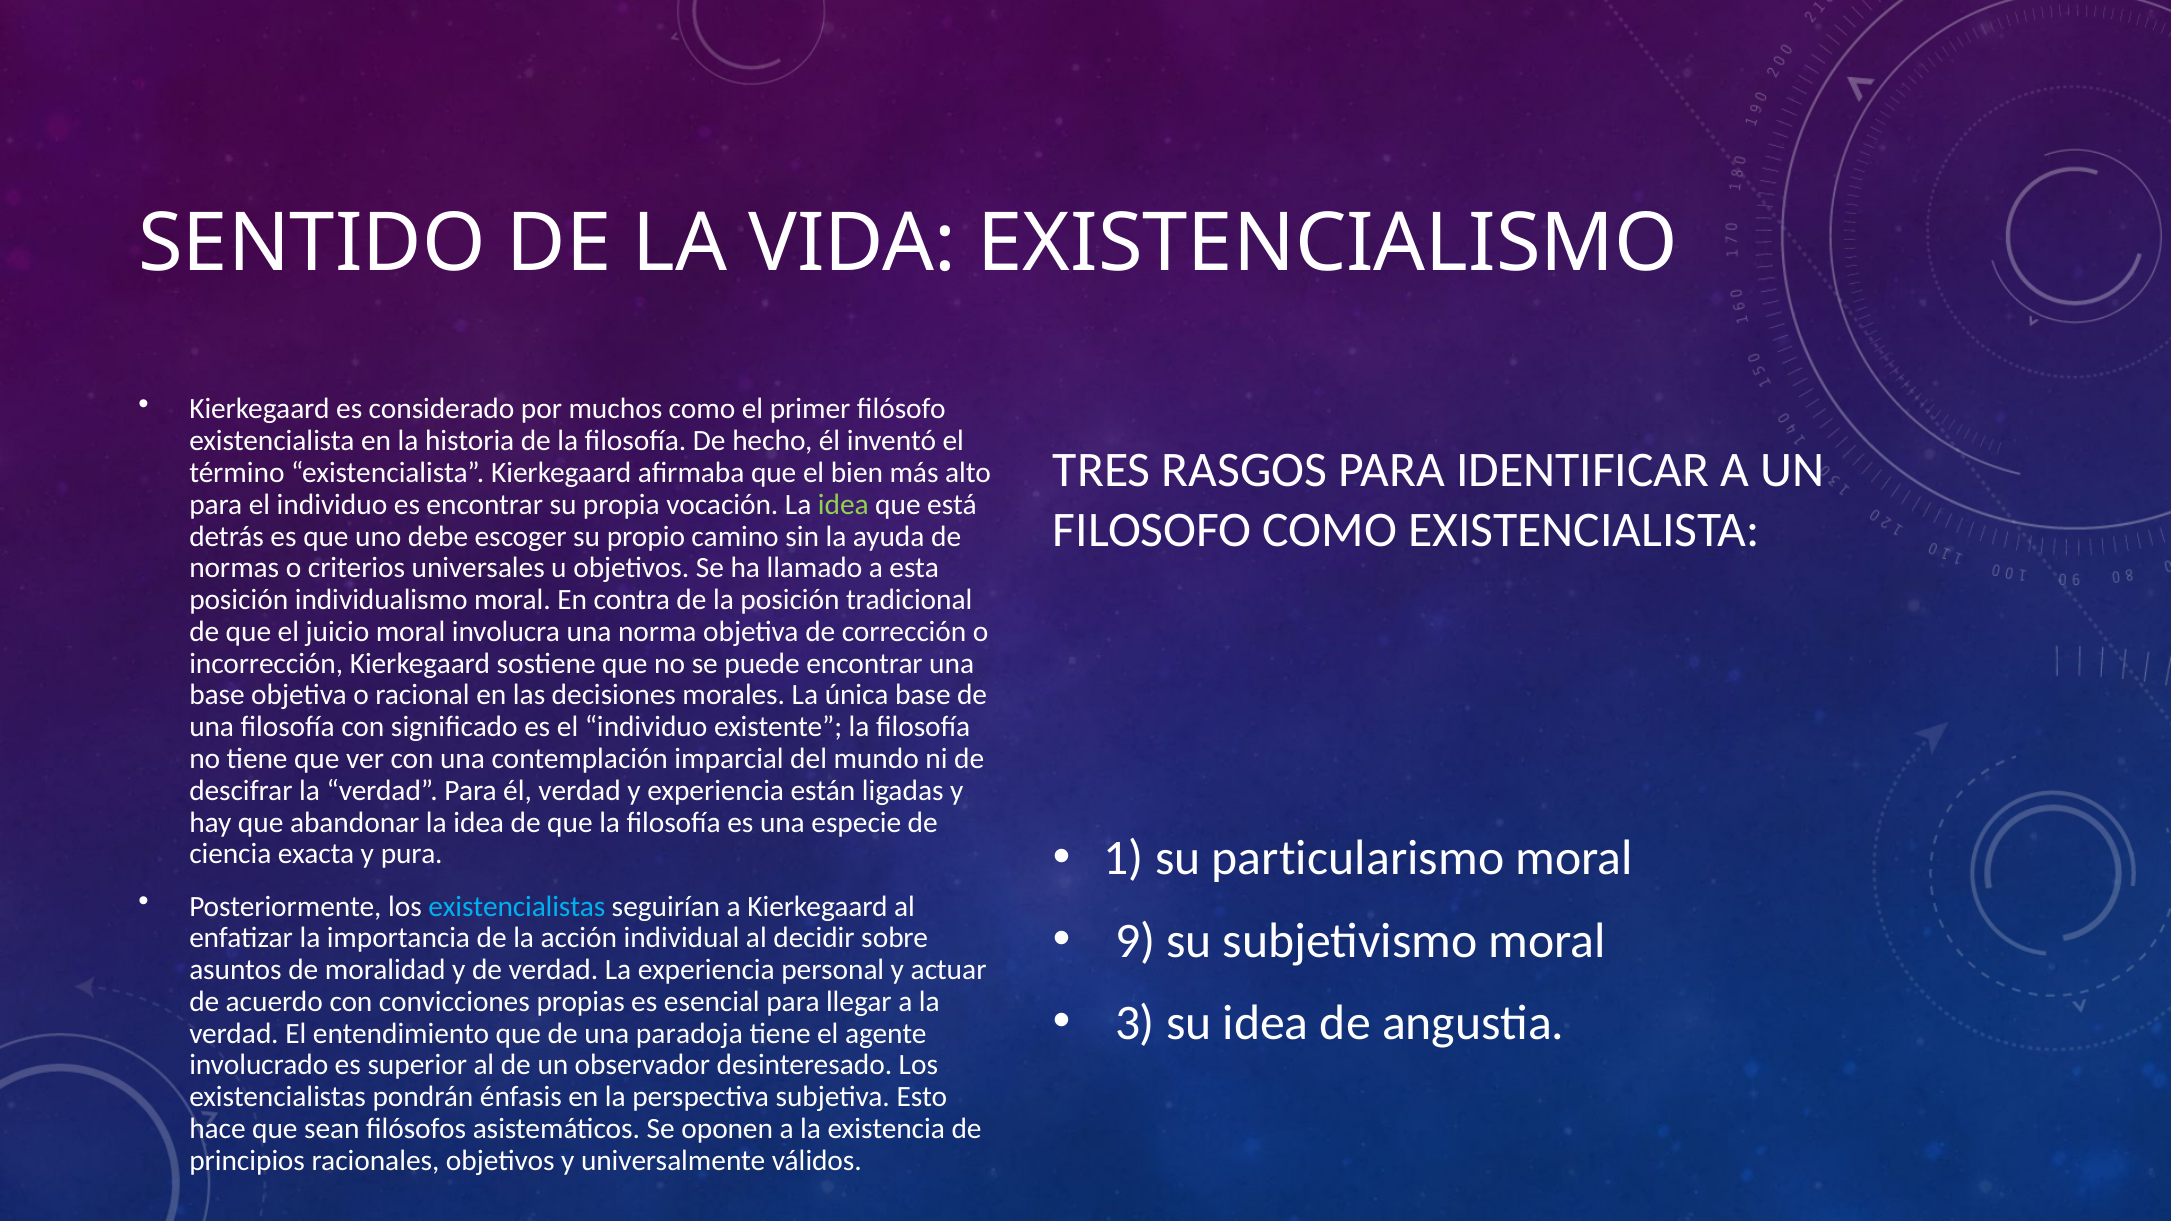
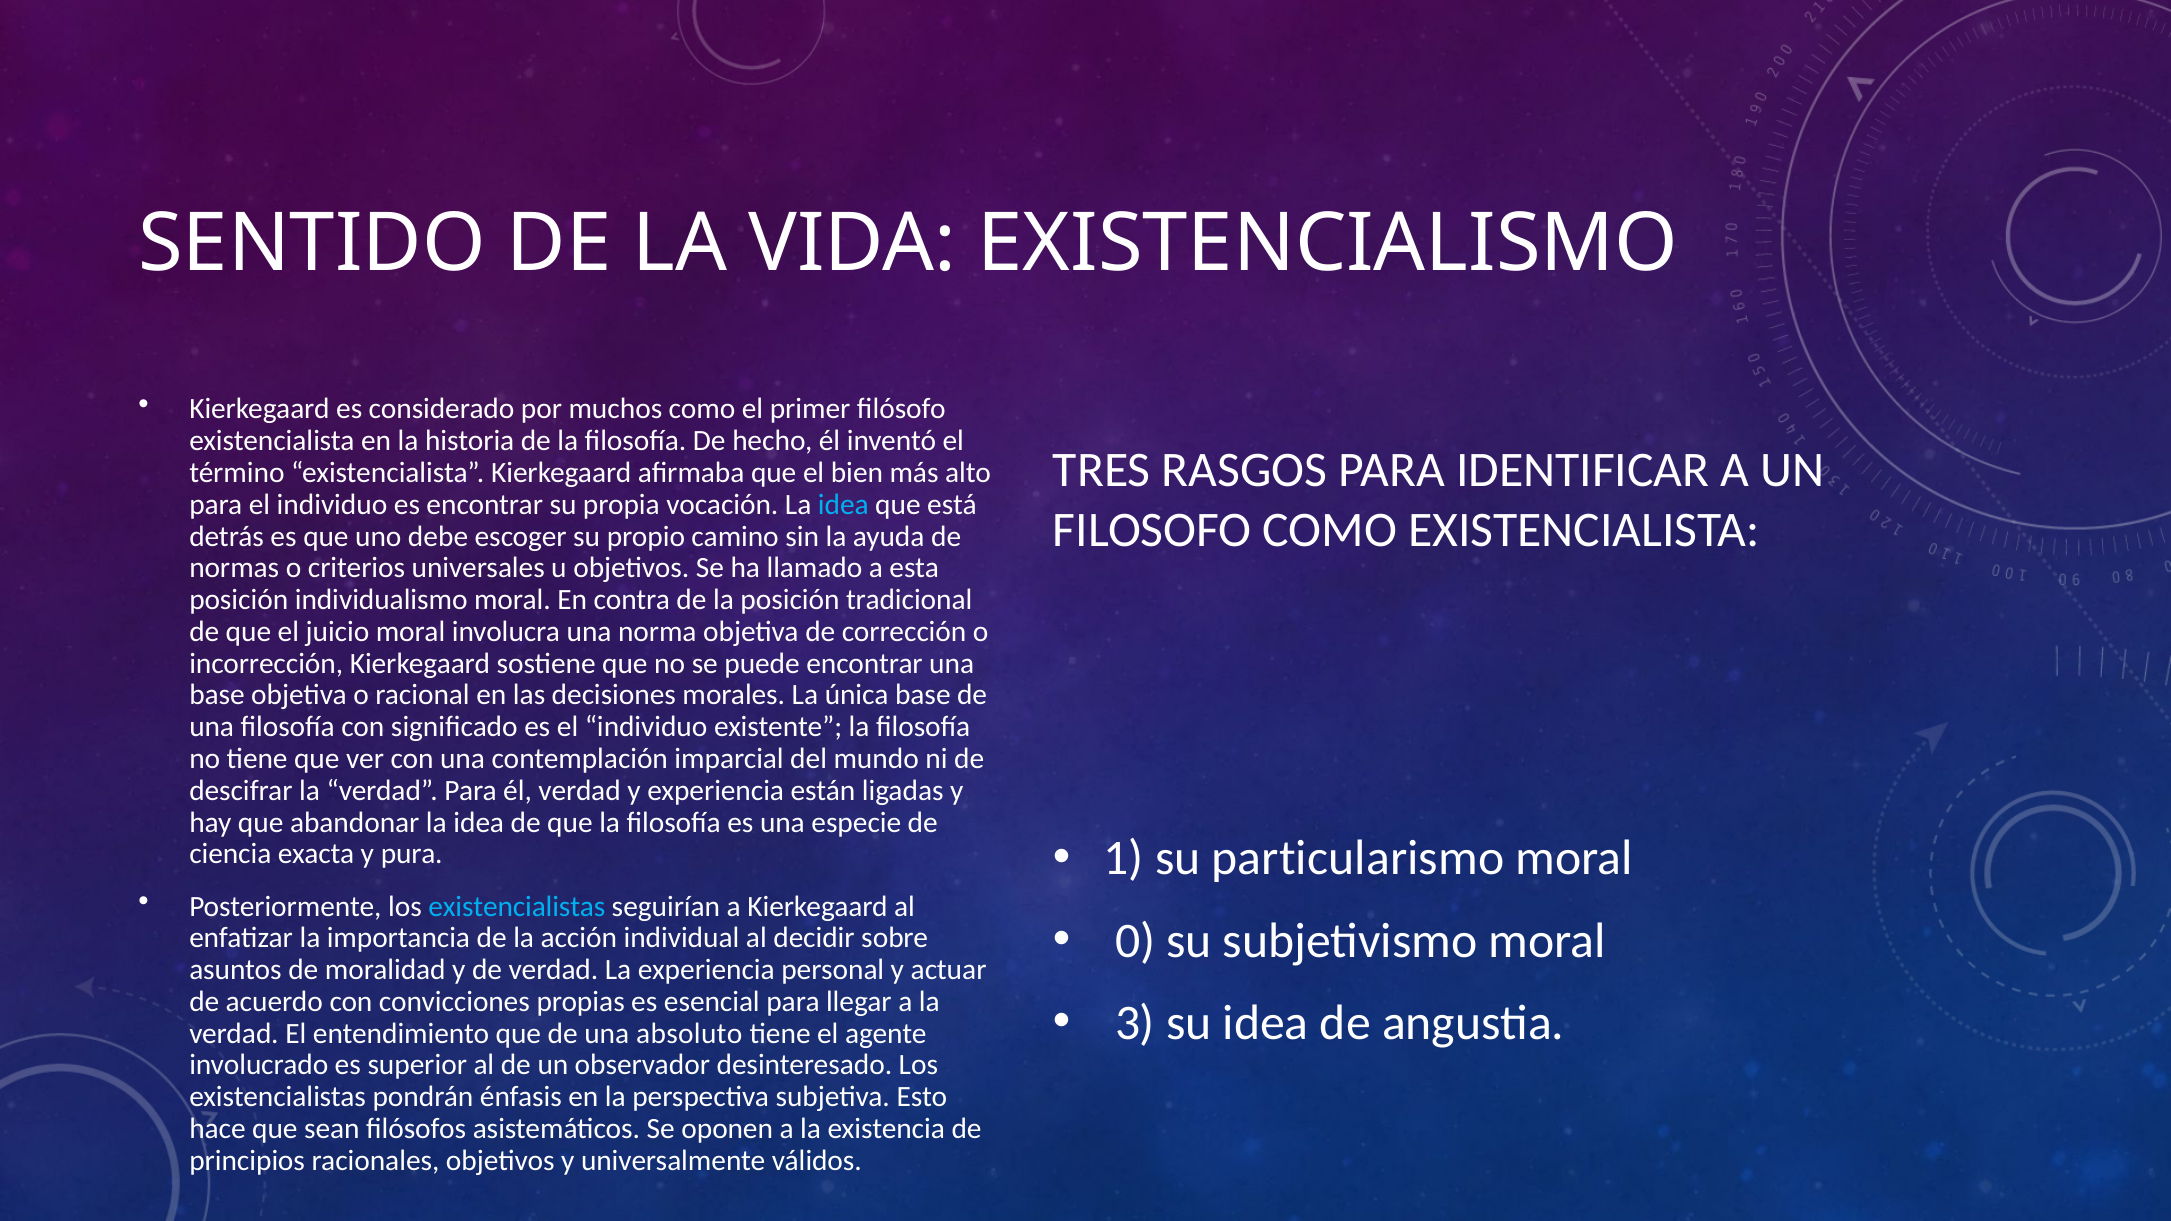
idea colour: light green -> light blue (843, 505)
9: 9 -> 0 (1135, 941)
paradoja: paradoja -> absoluto (689, 1034)
